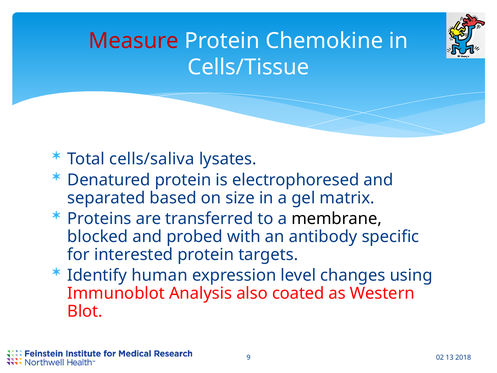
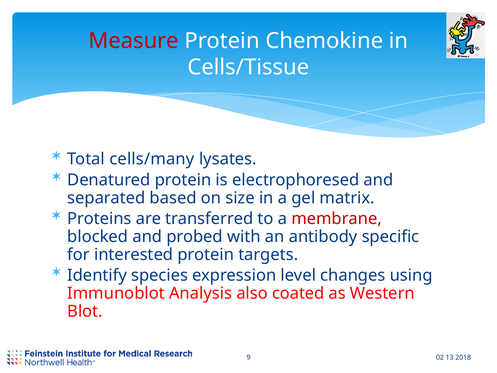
cells/saliva: cells/saliva -> cells/many (152, 159)
membrane colour: black -> red (337, 219)
human: human -> species (160, 275)
